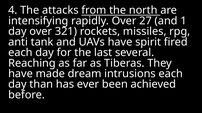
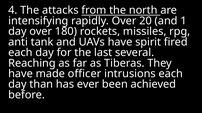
27: 27 -> 20 (146, 21)
321: 321 -> 180 (66, 32)
dream: dream -> officer (85, 74)
